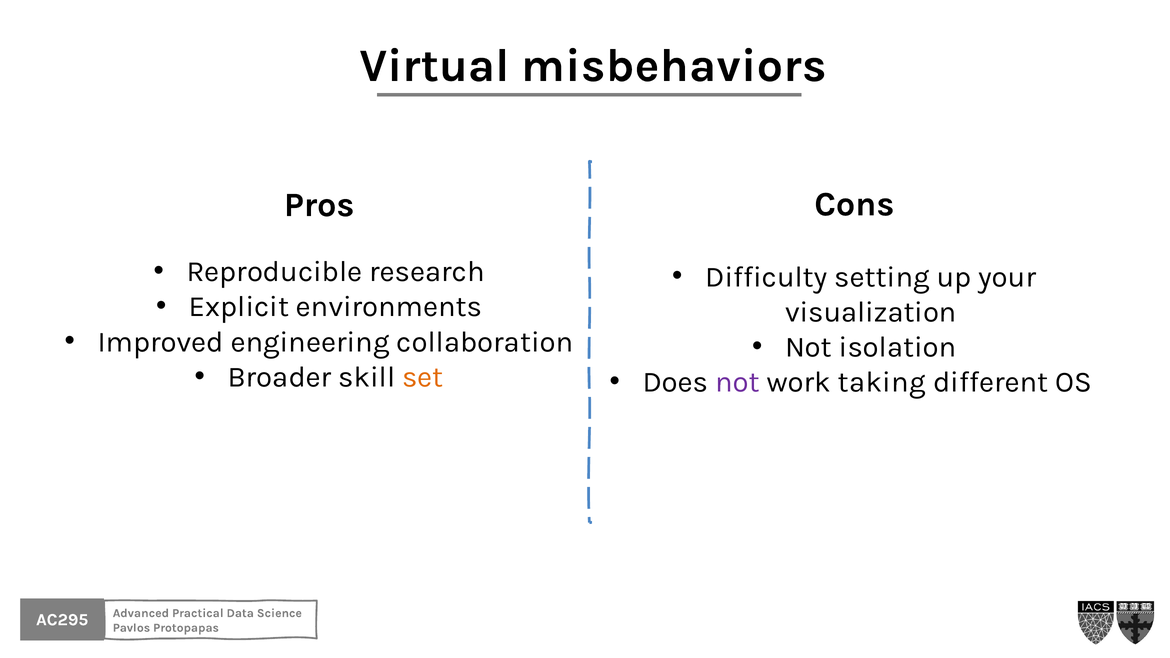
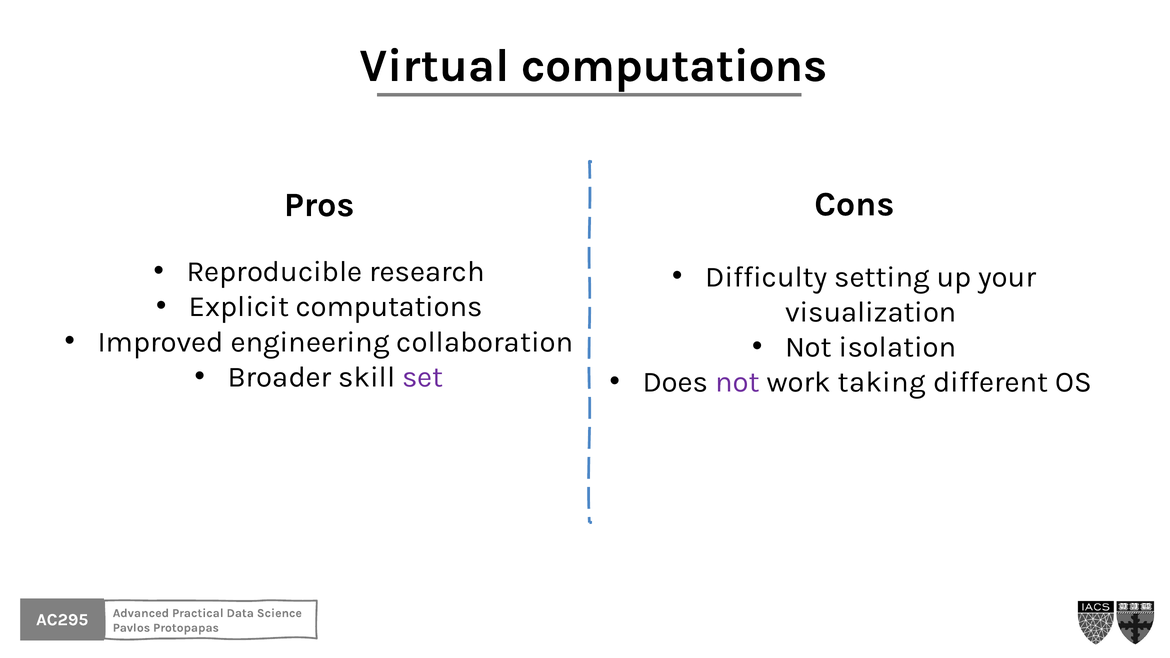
Virtual misbehaviors: misbehaviors -> computations (674, 66)
Explicit environments: environments -> computations (389, 307)
set colour: orange -> purple (423, 377)
